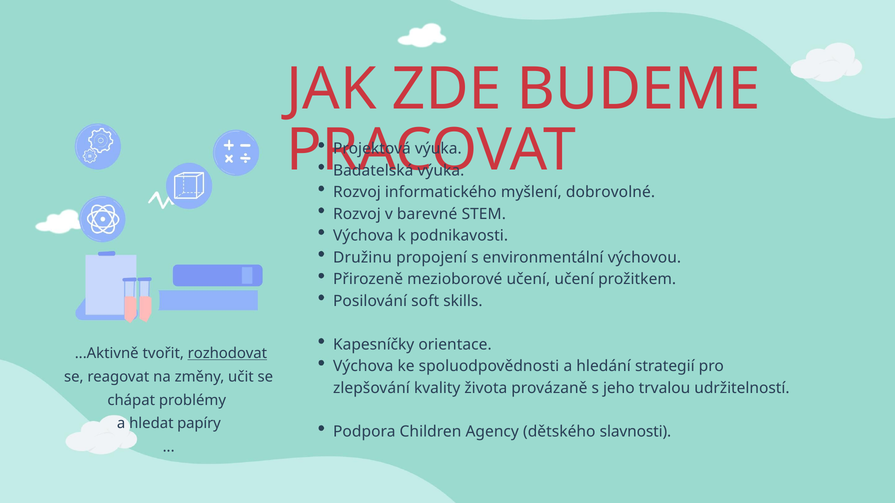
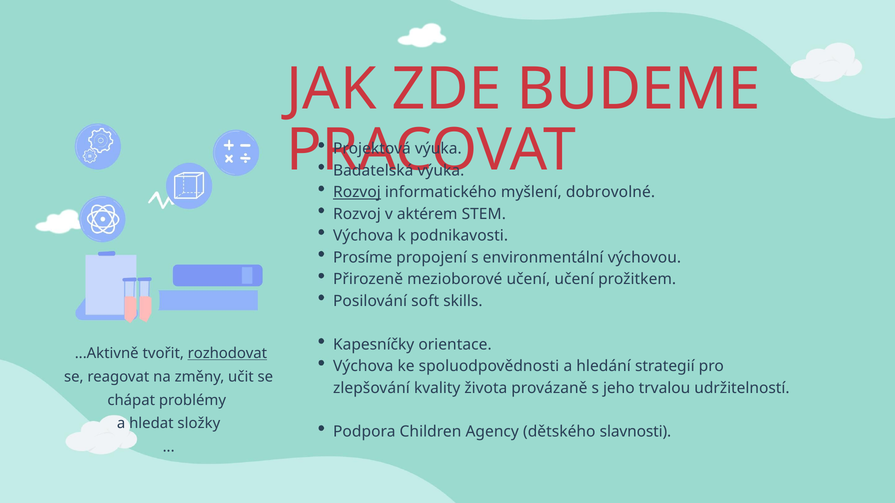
Rozvoj underline: none -> present (357, 192)
barevné: barevné -> aktérem (427, 214)
Družinu: Družinu -> Prosíme (363, 258)
papíry: papíry -> složky (199, 424)
